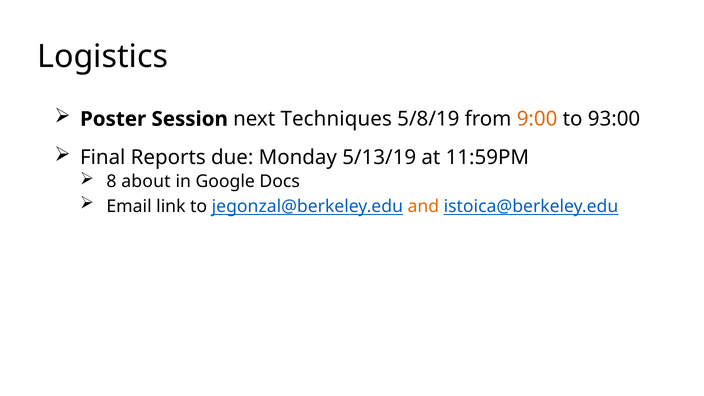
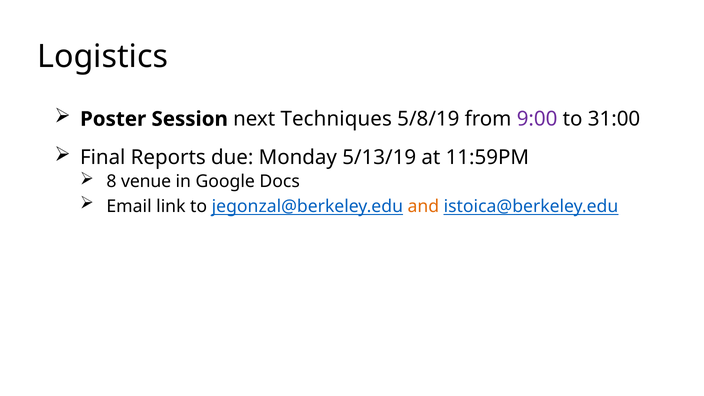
9:00 colour: orange -> purple (537, 119)
93:00: 93:00 -> 31:00 (614, 119)
about: about -> venue (146, 182)
